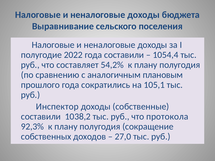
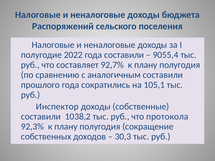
Выравнивание: Выравнивание -> Распоряжений (63, 26)
1054,4: 1054,4 -> 9055,4 (166, 55)
54,2%: 54,2% -> 92,7% (112, 65)
аналогичным плановым: плановым -> составили (163, 75)
27,0: 27,0 -> 30,3 (123, 137)
